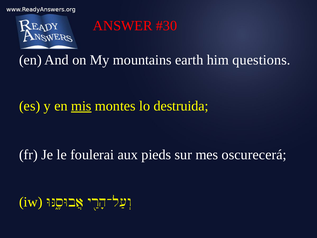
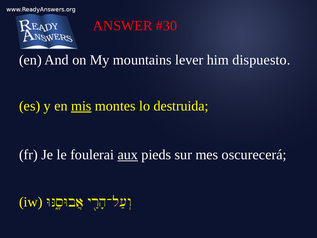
earth: earth -> lever (189, 60)
questions: questions -> dispuesto (261, 60)
aux underline: none -> present (128, 155)
